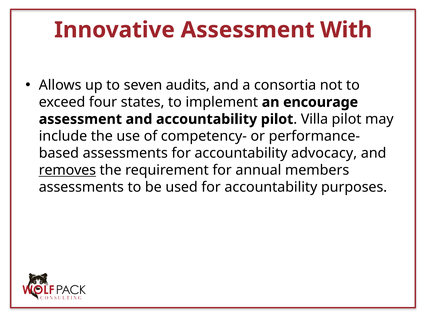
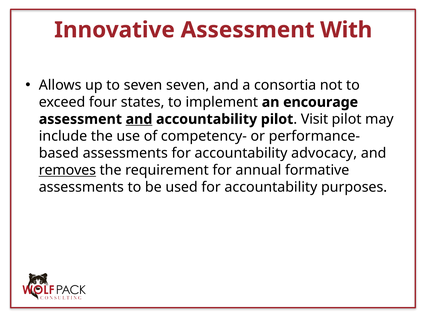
seven audits: audits -> seven (188, 85)
and underline: none -> present (139, 119)
Villa: Villa -> Visit (314, 119)
members: members -> formative (317, 171)
